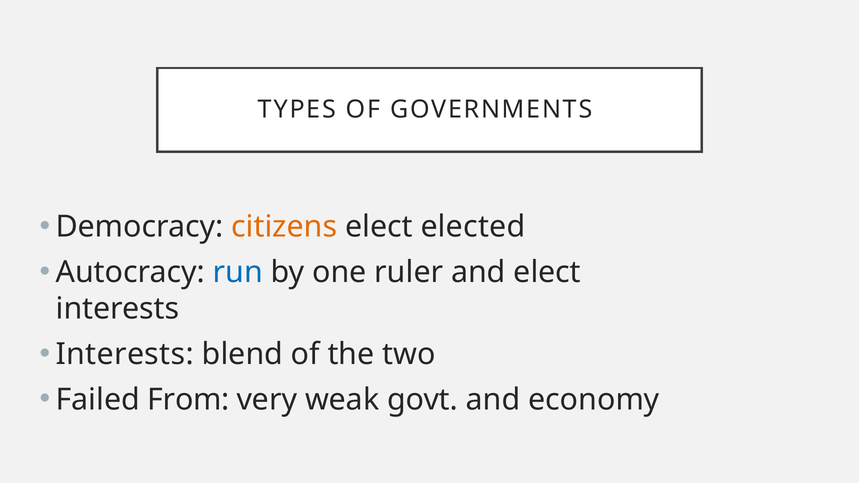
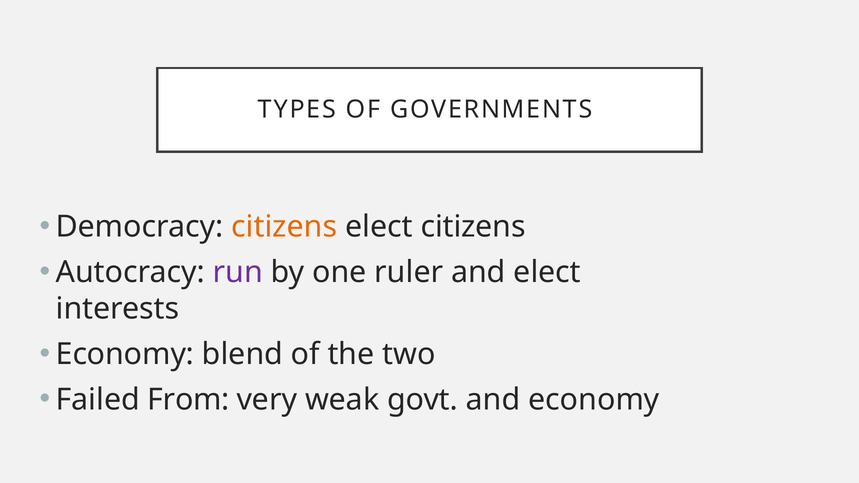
elect elected: elected -> citizens (473, 227)
run colour: blue -> purple (238, 272)
Interests: Interests -> Economy (125, 354)
